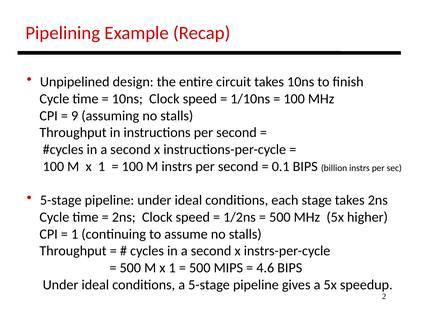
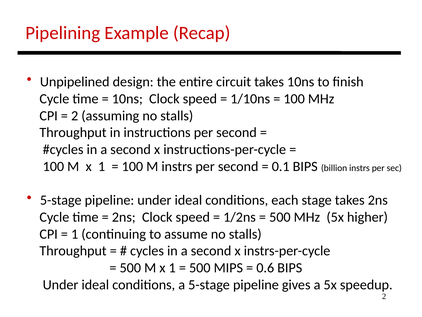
9: 9 -> 2 (75, 116)
4.6: 4.6 -> 0.6 (265, 267)
